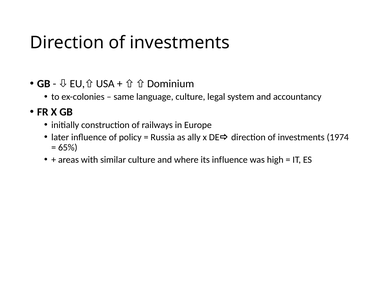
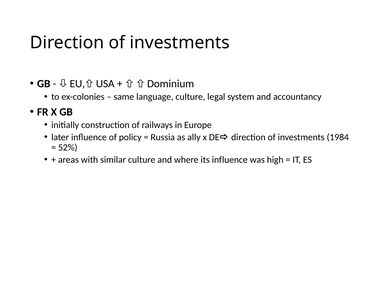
1974: 1974 -> 1984 (338, 137)
65%: 65% -> 52% (68, 147)
